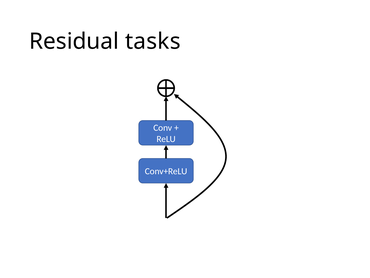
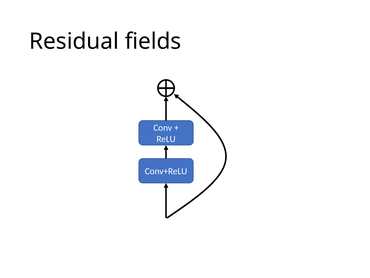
tasks: tasks -> fields (153, 41)
